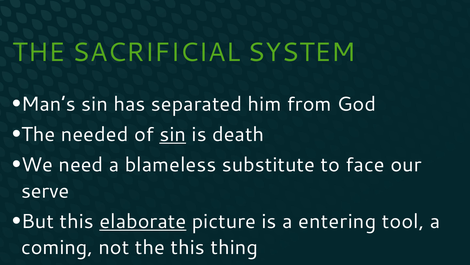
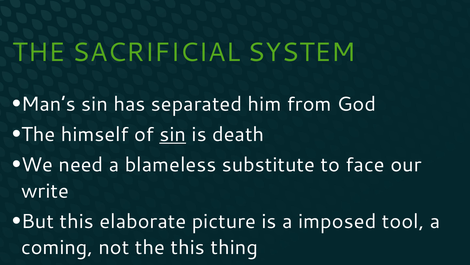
needed: needed -> himself (95, 134)
serve: serve -> write (45, 191)
elaborate underline: present -> none (143, 221)
entering: entering -> imposed (337, 221)
